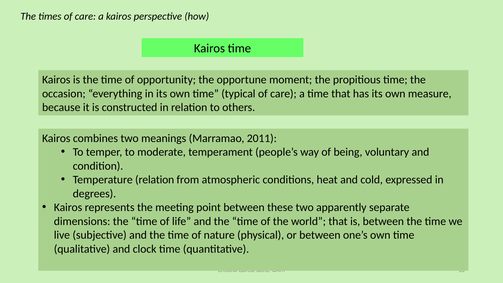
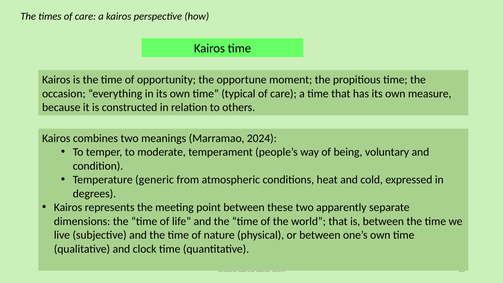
2011: 2011 -> 2024 (262, 138)
Temperature relation: relation -> generic (155, 180)
